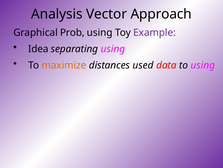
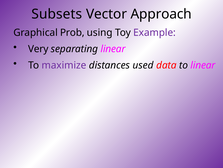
Analysis: Analysis -> Subsets (57, 14)
Idea: Idea -> Very (38, 49)
separating using: using -> linear (113, 49)
maximize colour: orange -> purple (64, 65)
to using: using -> linear (203, 65)
